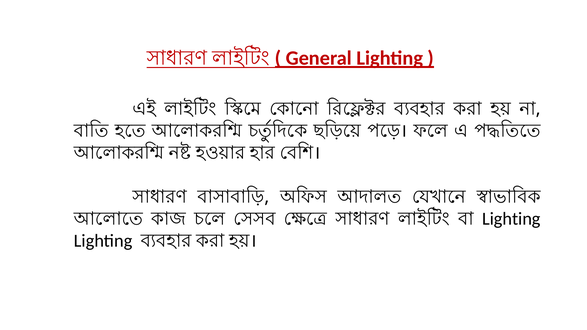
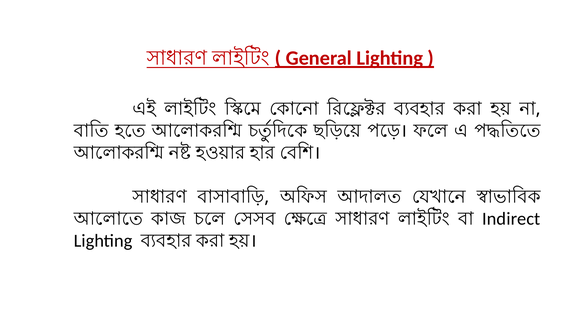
Lighting: Lighting -> Indirect (511, 219)
